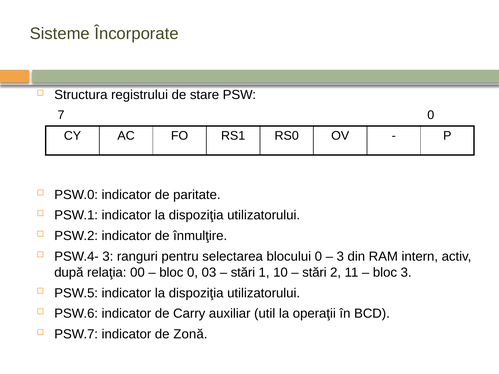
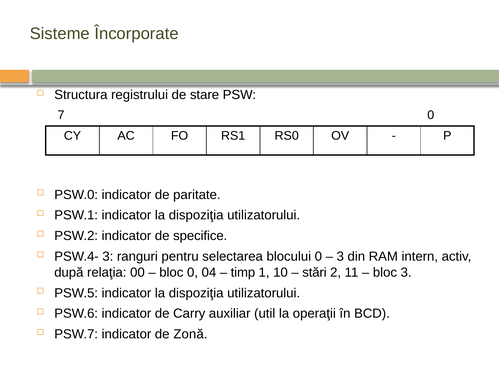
înmulţire: înmulţire -> specifice (200, 236)
03: 03 -> 04 (209, 273)
stări: stări -> timp (243, 273)
